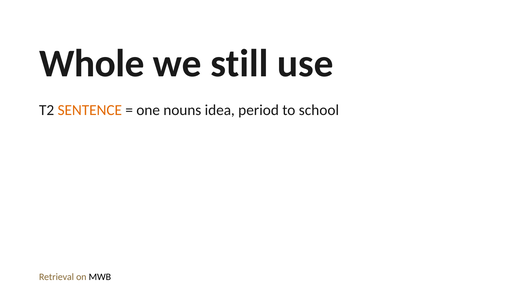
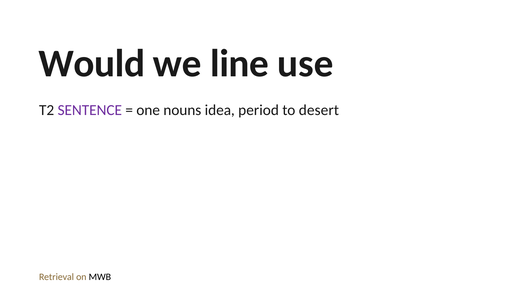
Whole: Whole -> Would (92, 63)
still: still -> line (240, 63)
SENTENCE colour: orange -> purple (90, 110)
school: school -> desert (319, 110)
